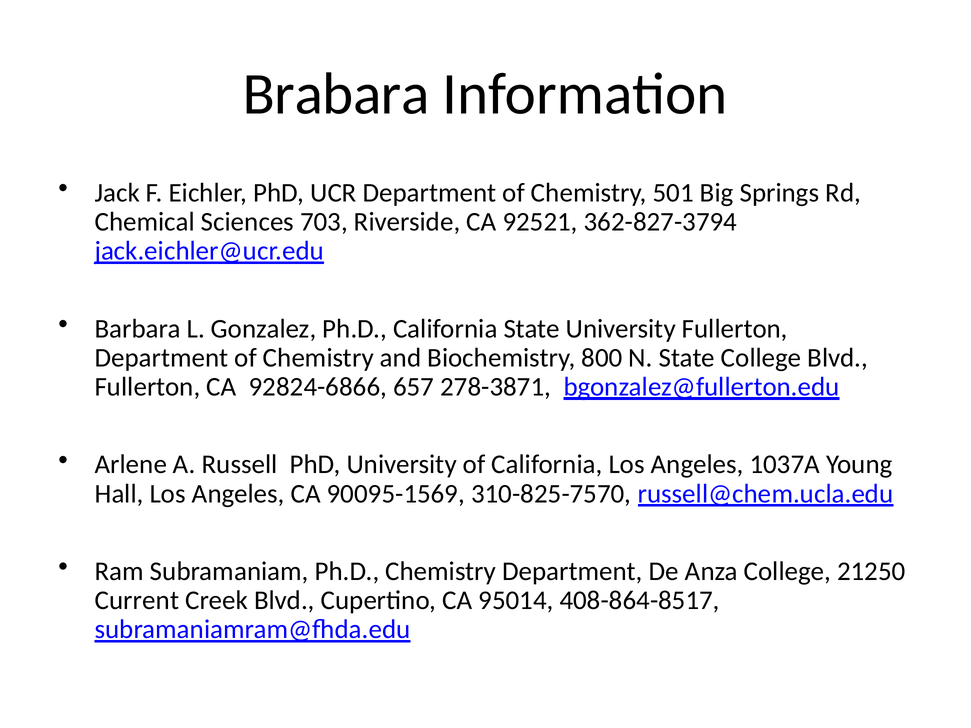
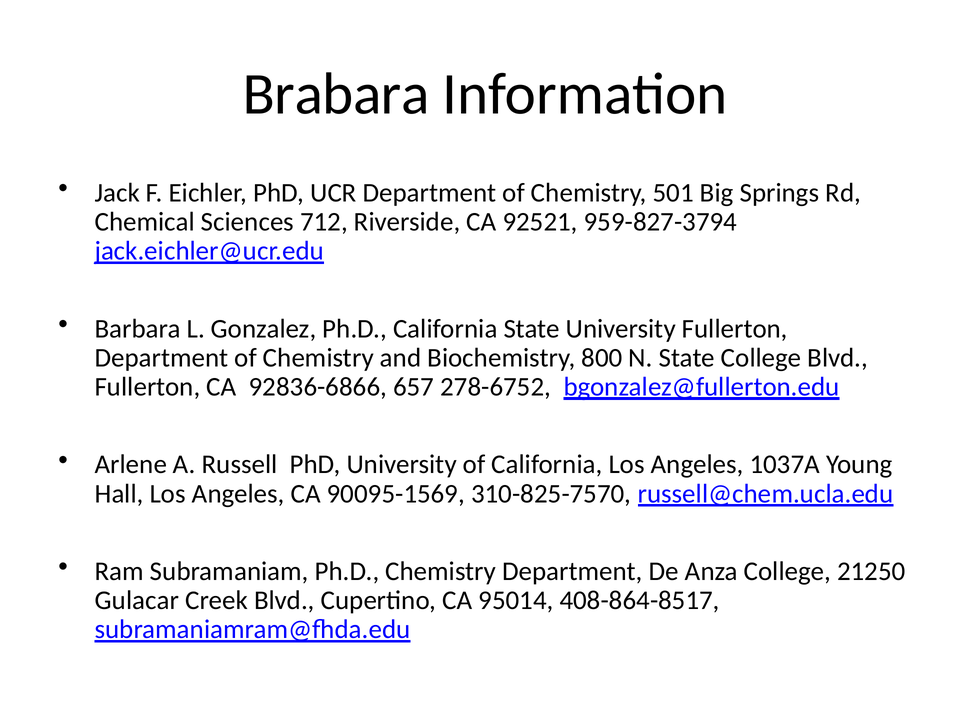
703: 703 -> 712 (324, 222)
362-827-3794: 362-827-3794 -> 959-827-3794 (660, 222)
92824-6866: 92824-6866 -> 92836-6866 (318, 387)
278-3871: 278-3871 -> 278-6752 (496, 387)
Current: Current -> Gulacar (137, 601)
